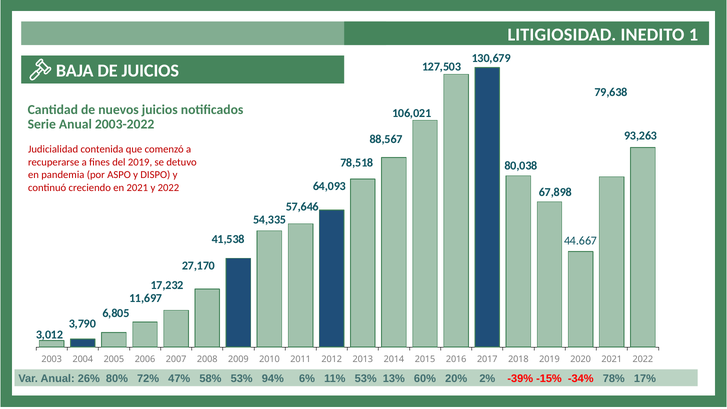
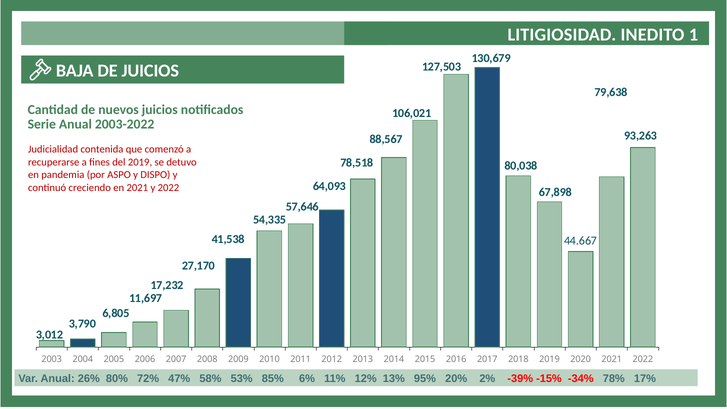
94%: 94% -> 85% (273, 379)
11% 53%: 53% -> 12% (366, 379)
60%: 60% -> 95% (425, 379)
